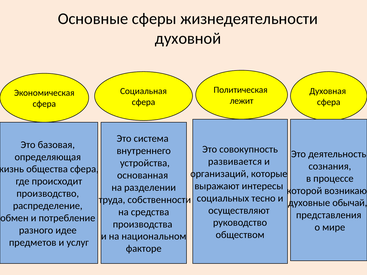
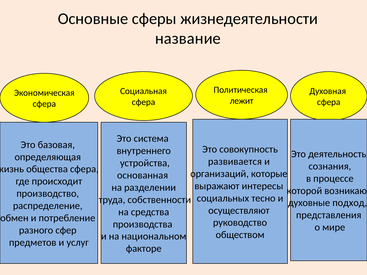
духовной: духовной -> название (188, 38)
обычай: обычай -> подход (350, 203)
идее: идее -> сфер (66, 230)
